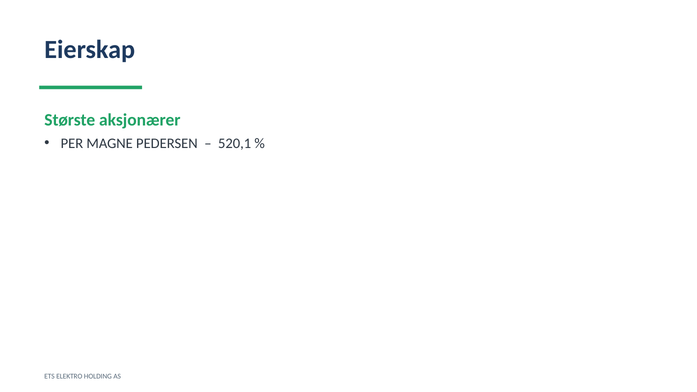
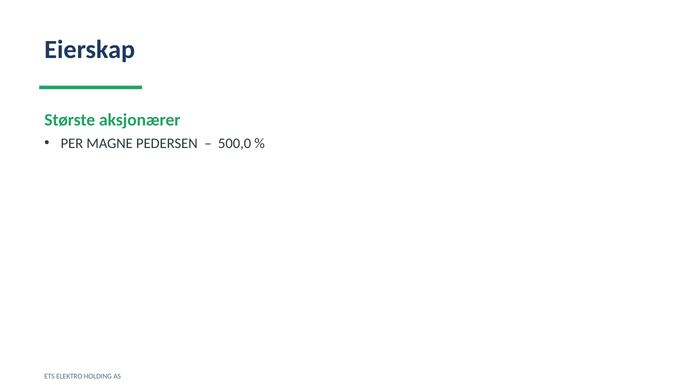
520,1: 520,1 -> 500,0 (235, 143)
